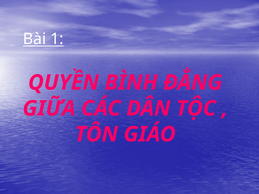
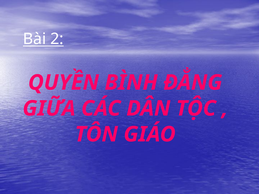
1: 1 -> 2 (57, 39)
